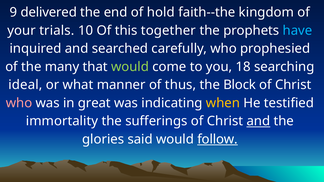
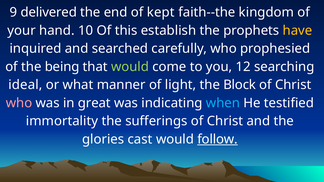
hold: hold -> kept (161, 12)
trials: trials -> hand (57, 31)
together: together -> establish (168, 31)
have colour: light blue -> yellow (297, 31)
many: many -> being (62, 67)
18: 18 -> 12 (243, 67)
thus: thus -> light (181, 85)
when colour: yellow -> light blue (223, 103)
and underline: present -> none (258, 121)
said: said -> cast (140, 139)
